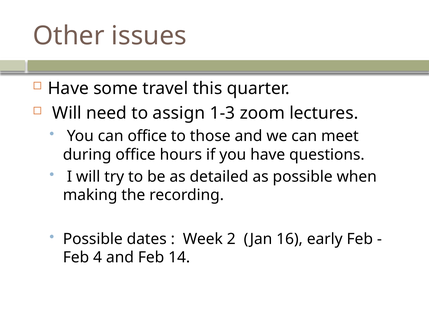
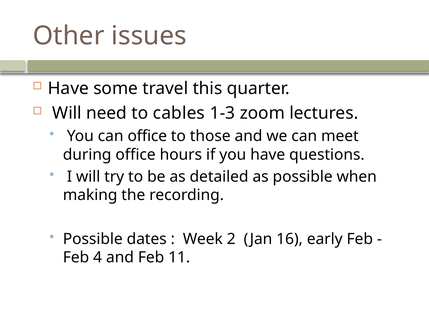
assign: assign -> cables (179, 113)
14: 14 -> 11 (179, 257)
